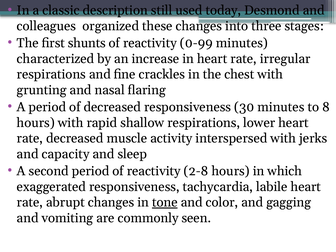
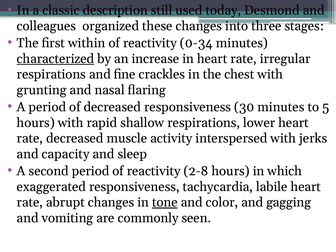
shunts: shunts -> within (87, 43)
0-99: 0-99 -> 0-34 (196, 43)
characterized underline: none -> present (55, 59)
8: 8 -> 5 (326, 107)
